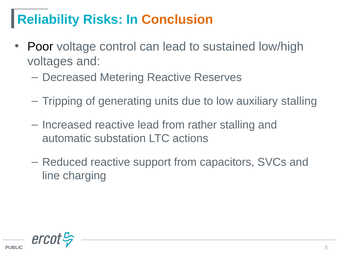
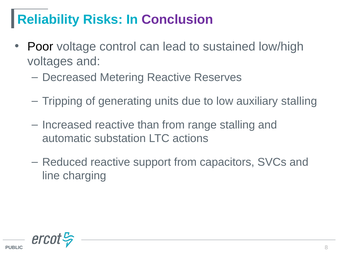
Conclusion colour: orange -> purple (177, 20)
reactive lead: lead -> than (148, 125)
rather: rather -> range (202, 125)
